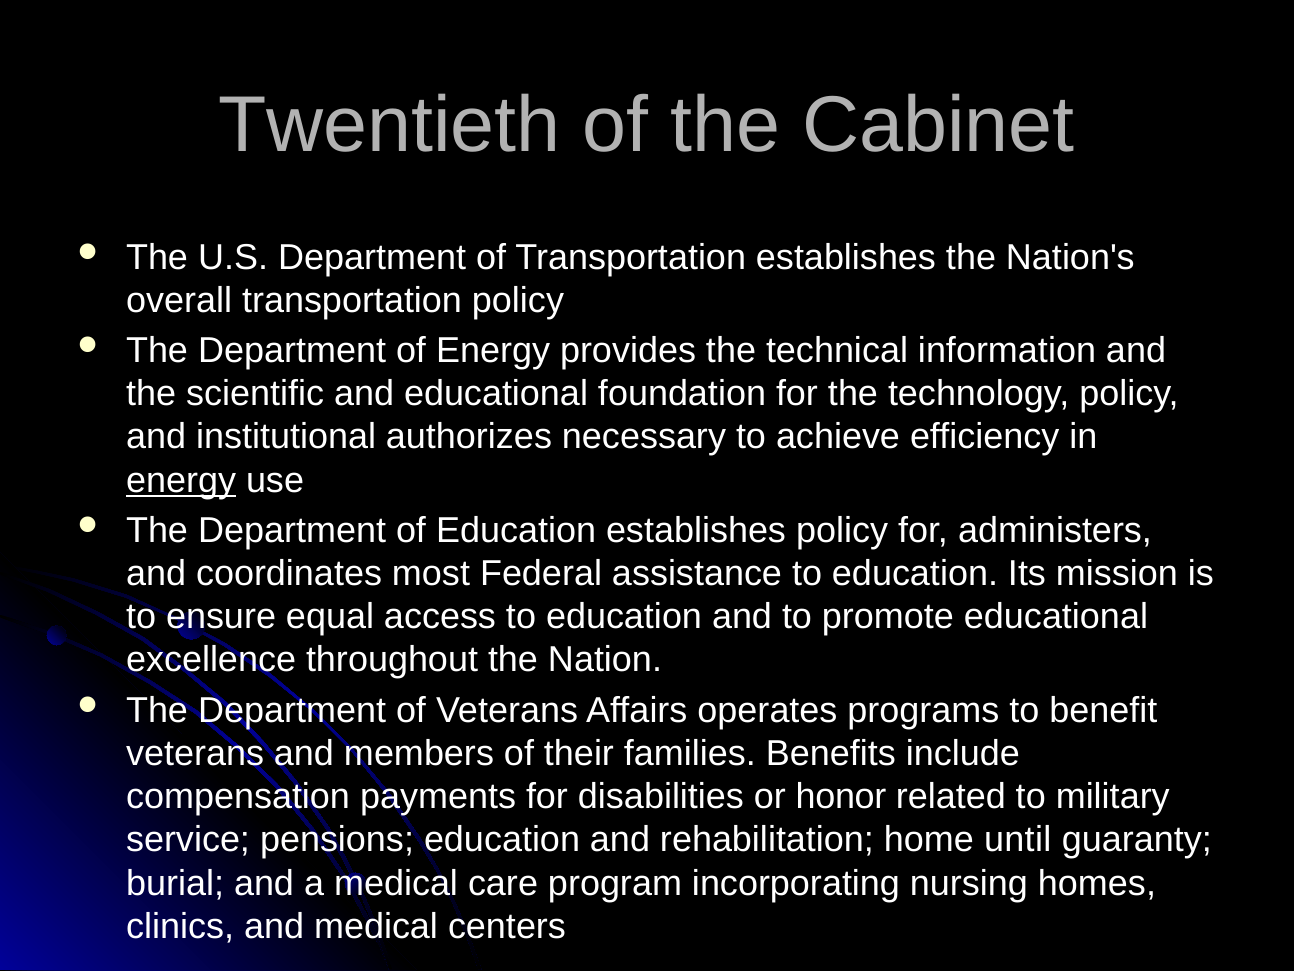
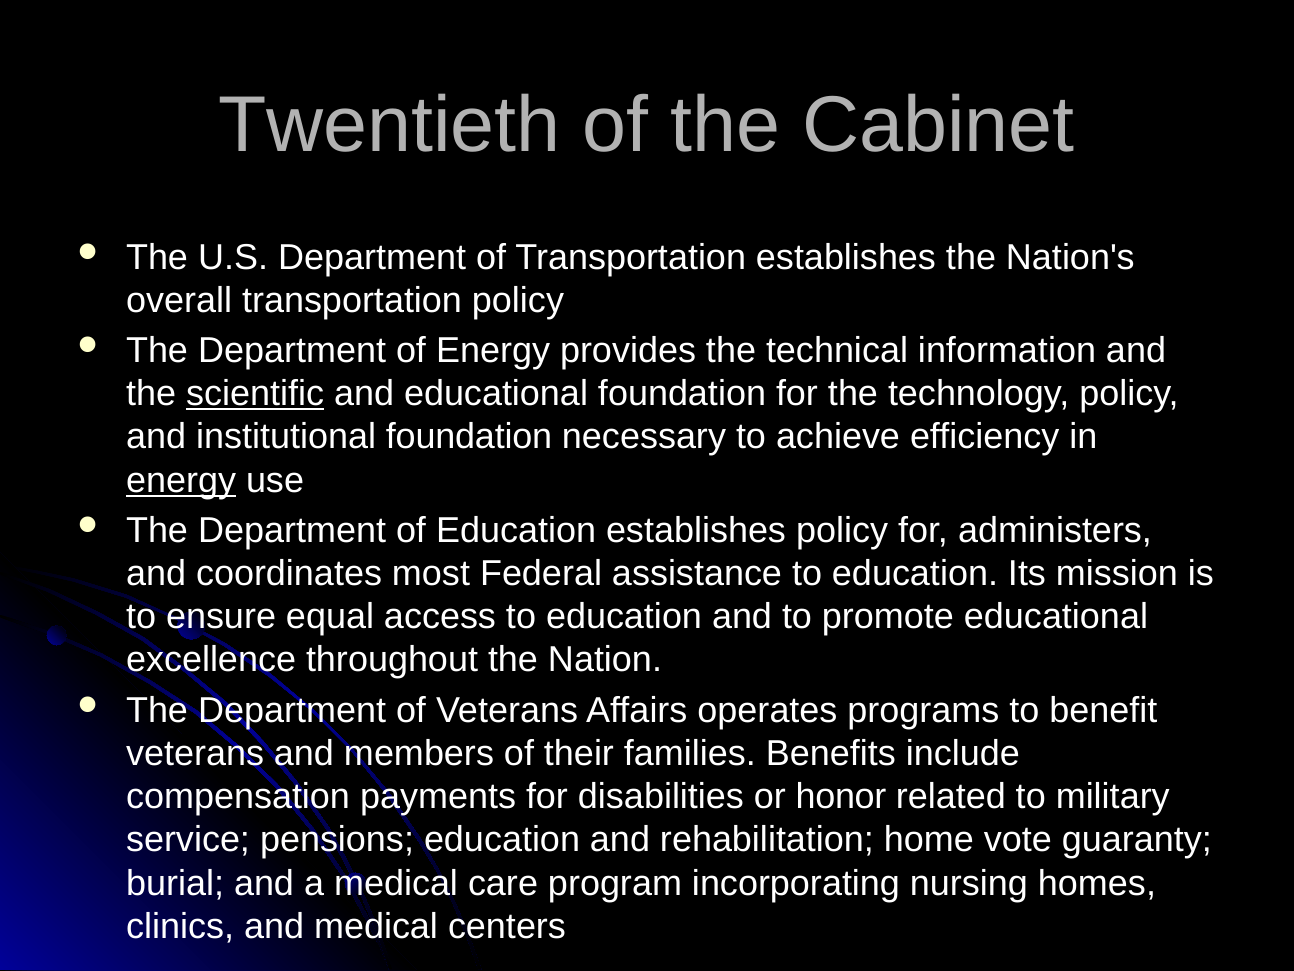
scientific underline: none -> present (255, 394)
institutional authorizes: authorizes -> foundation (469, 437)
until: until -> vote (1018, 840)
